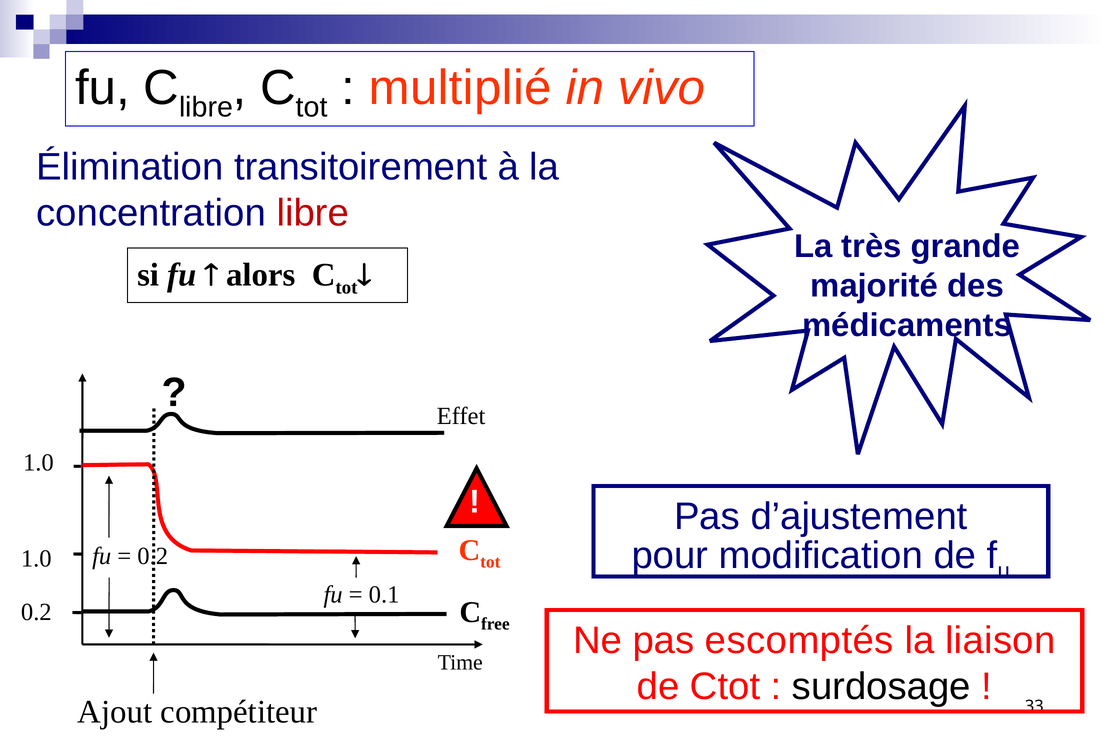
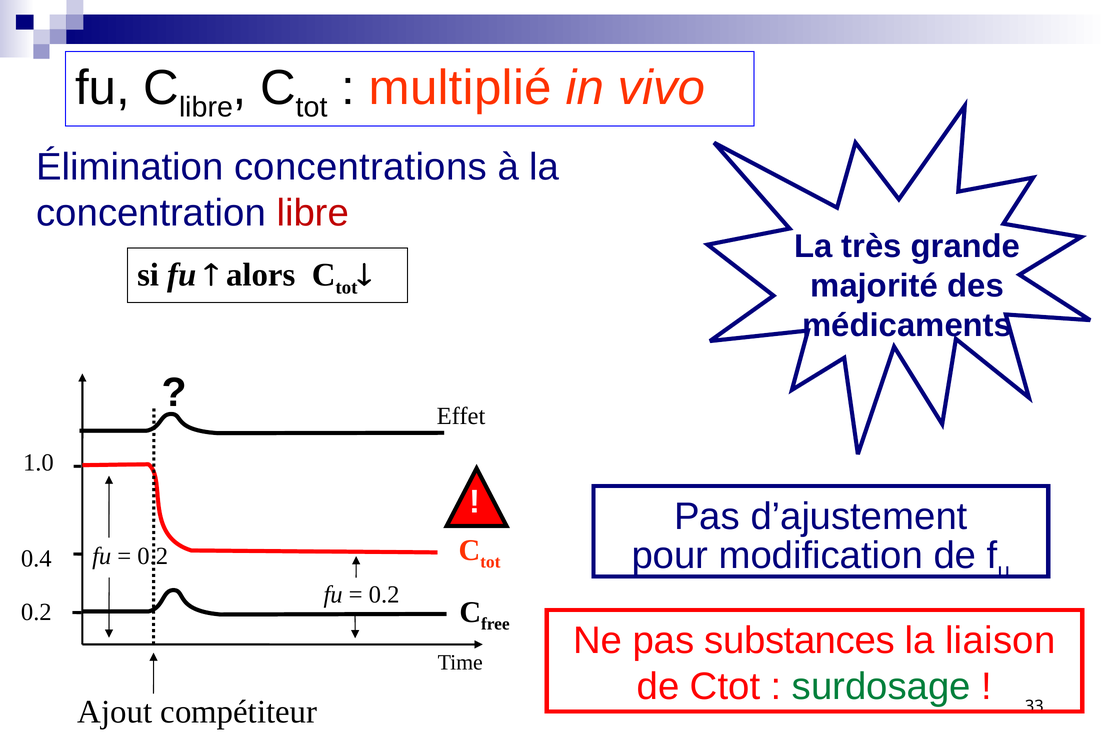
transitoirement: transitoirement -> concentrations (360, 167)
1.0: 1.0 -> 0.4 (36, 559)
0.1: 0.1 -> 0.2 (384, 595)
escomptés: escomptés -> substances (800, 641)
surdosage colour: black -> green (881, 687)
